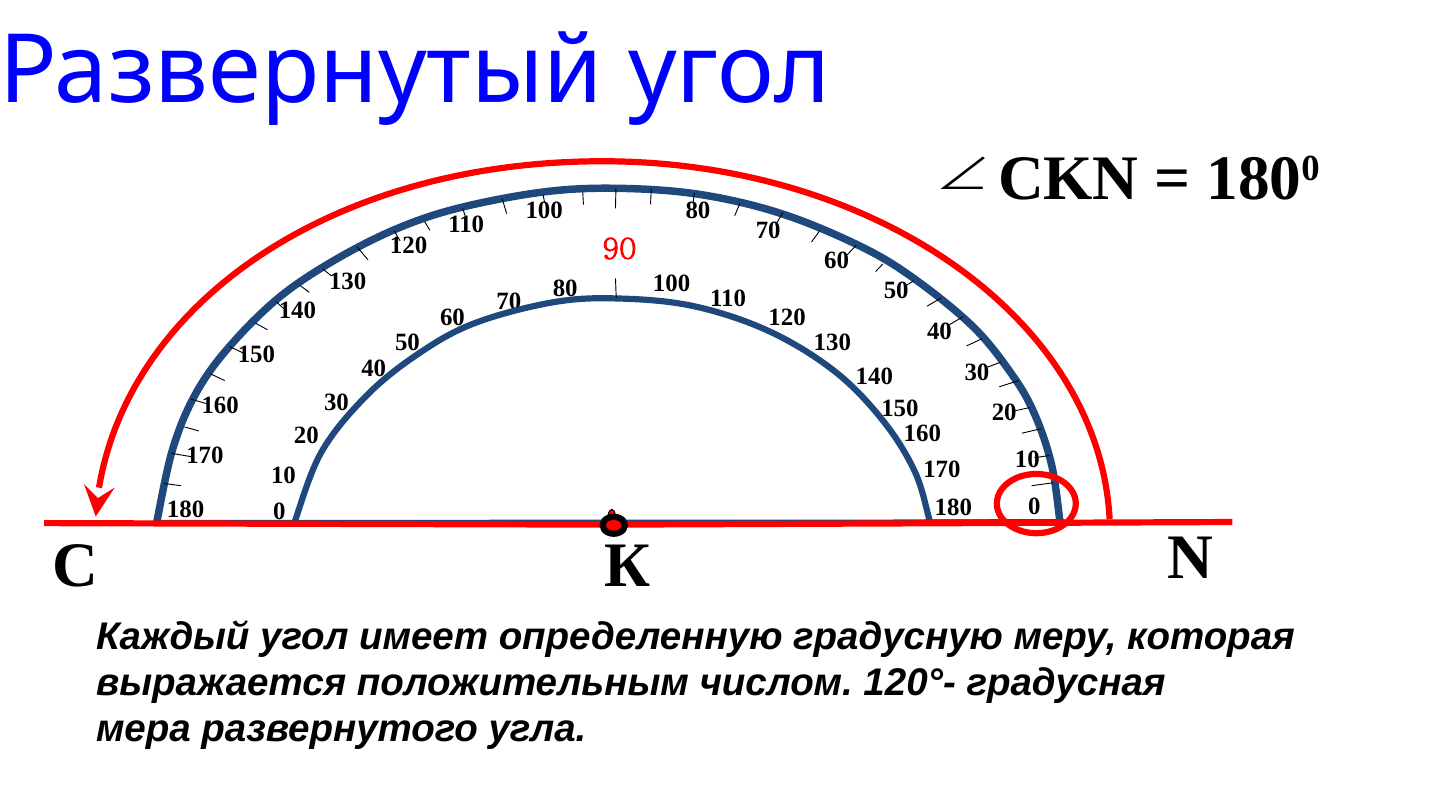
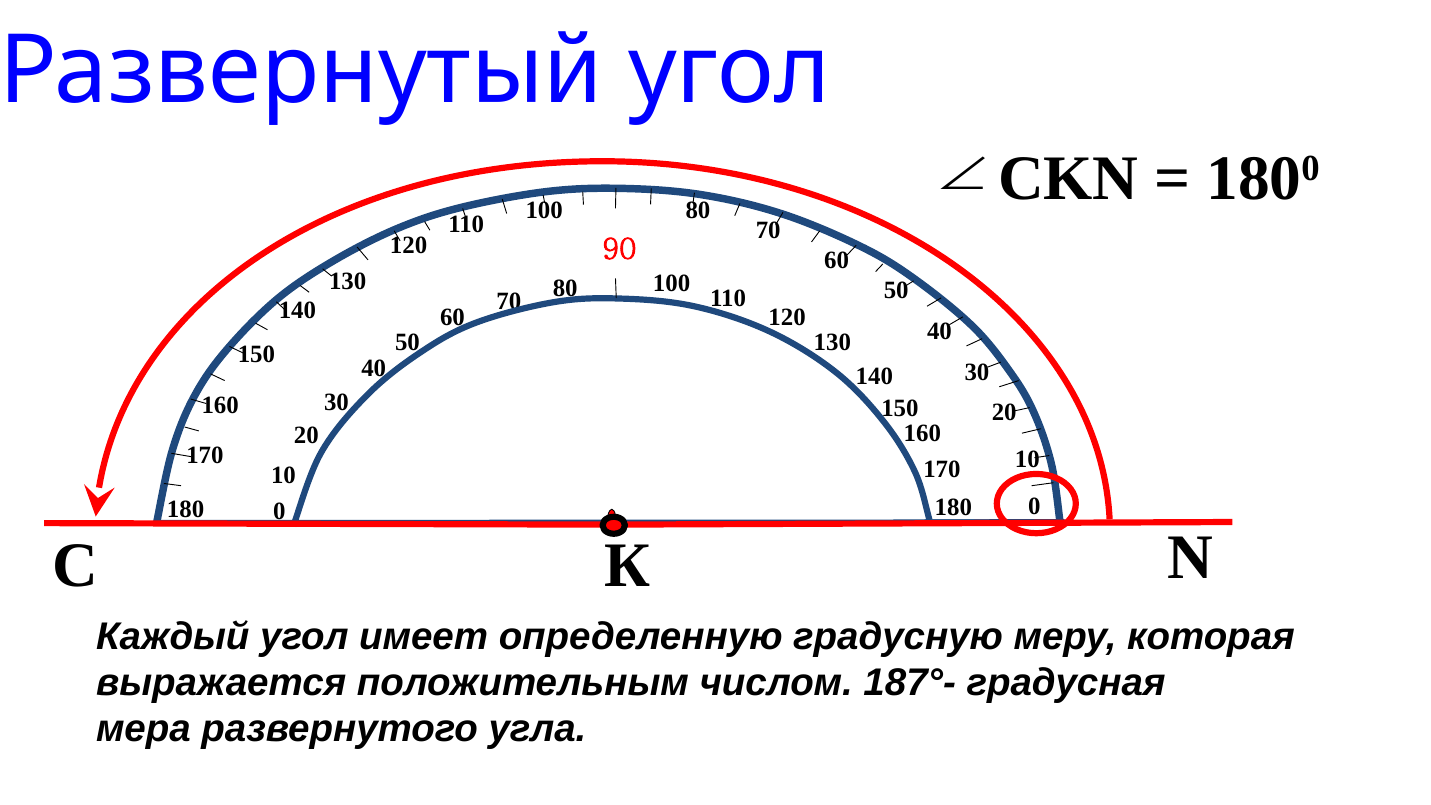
120°-: 120°- -> 187°- (910, 683)
